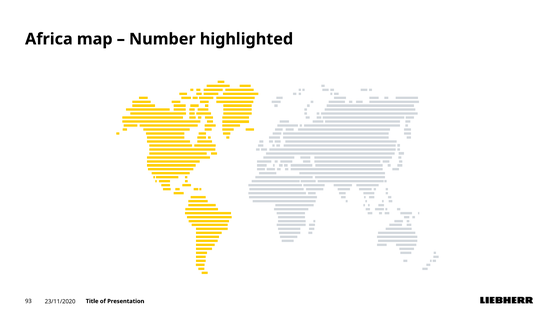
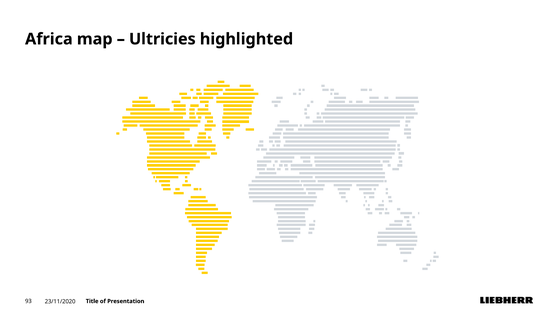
Number: Number -> Ultricies (162, 39)
